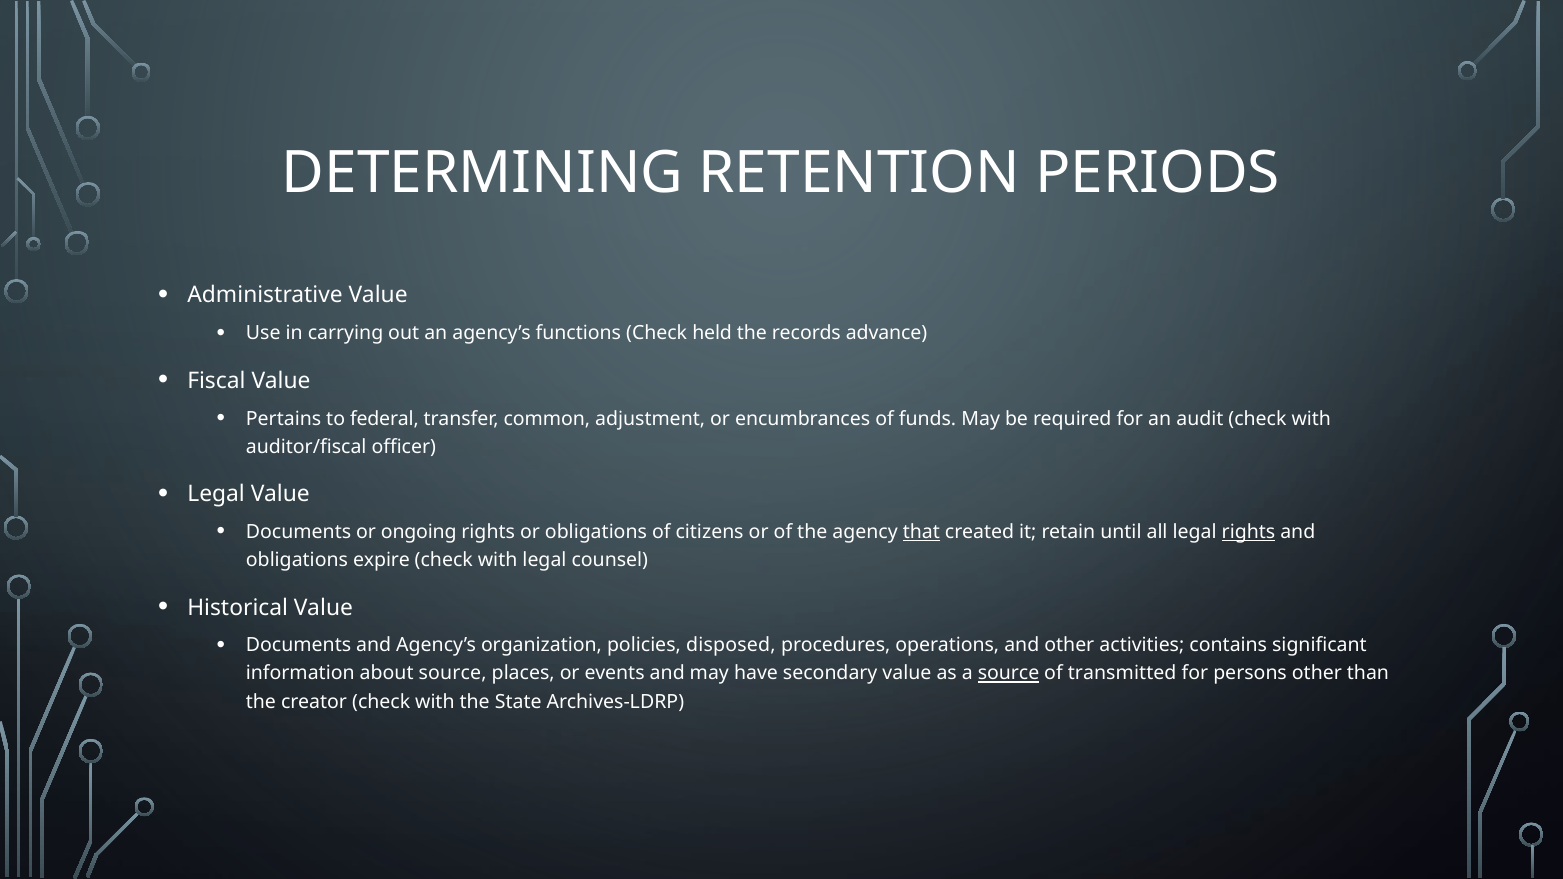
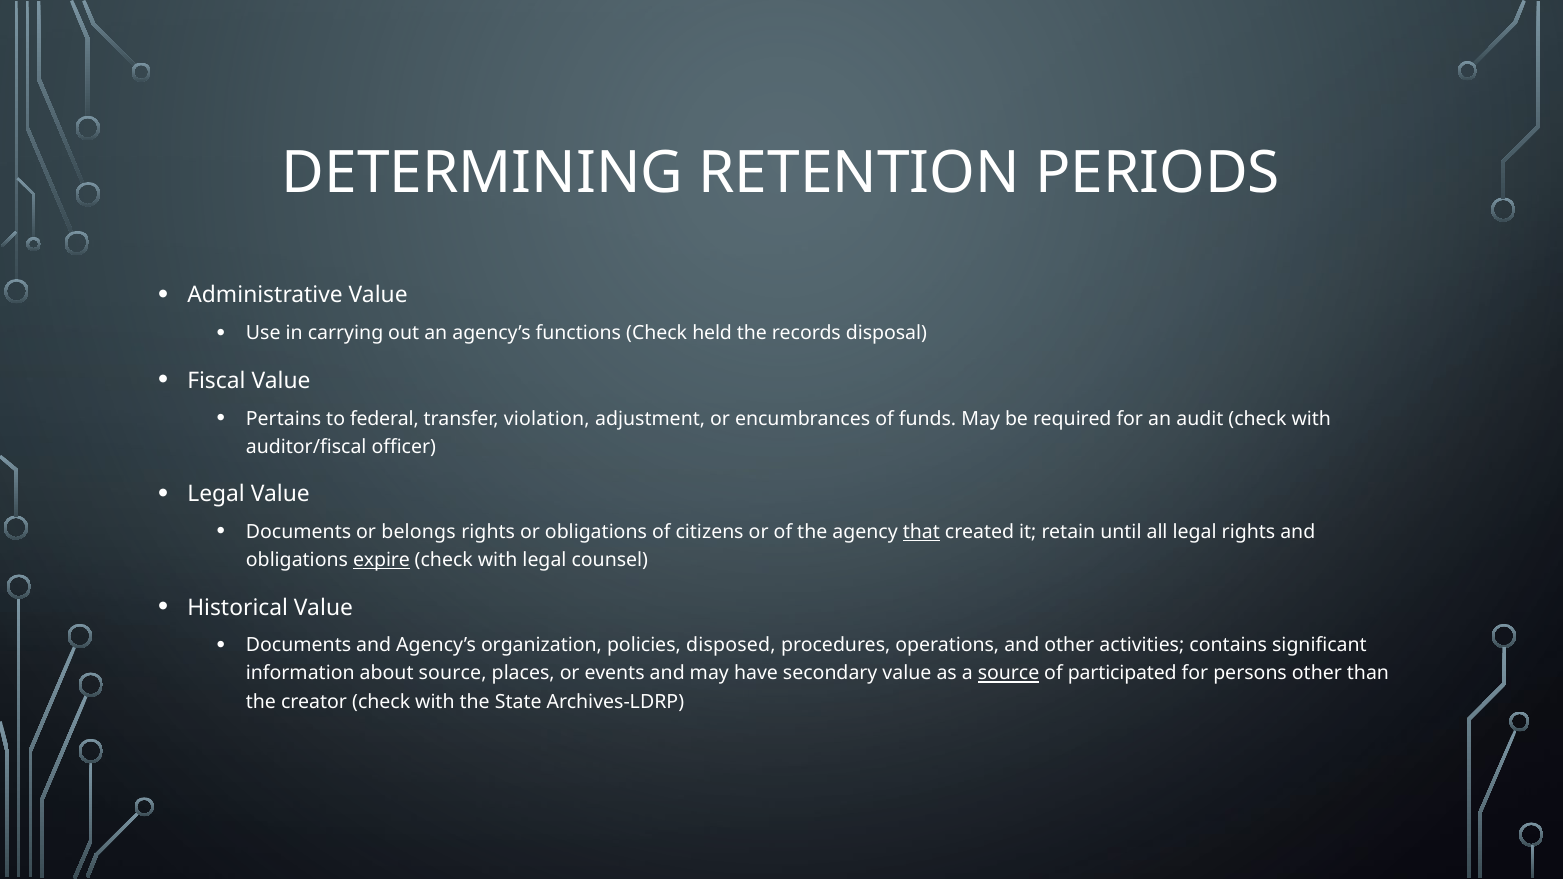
advance: advance -> disposal (886, 333)
common: common -> violation (547, 419)
ongoing: ongoing -> belongs (419, 532)
rights underline: present -> none (1248, 532)
expire underline: none -> present (381, 560)
transmitted: transmitted -> participated (1122, 674)
